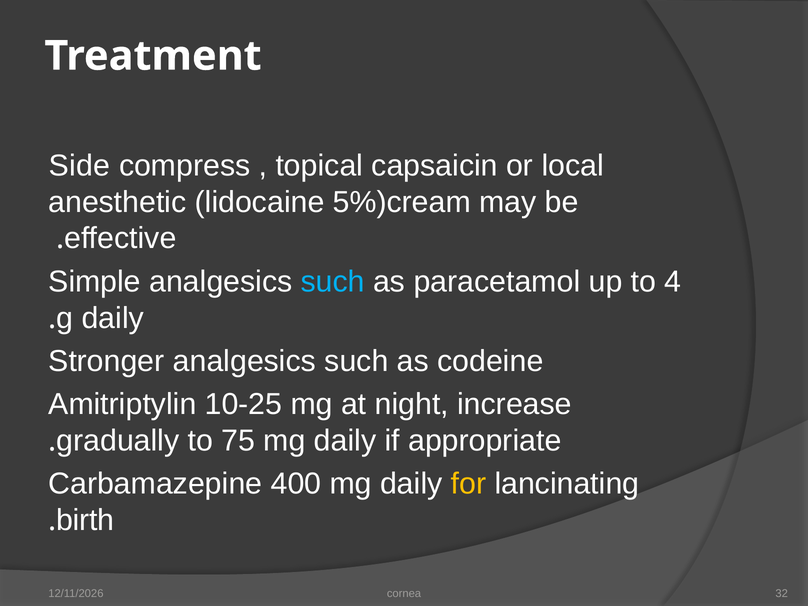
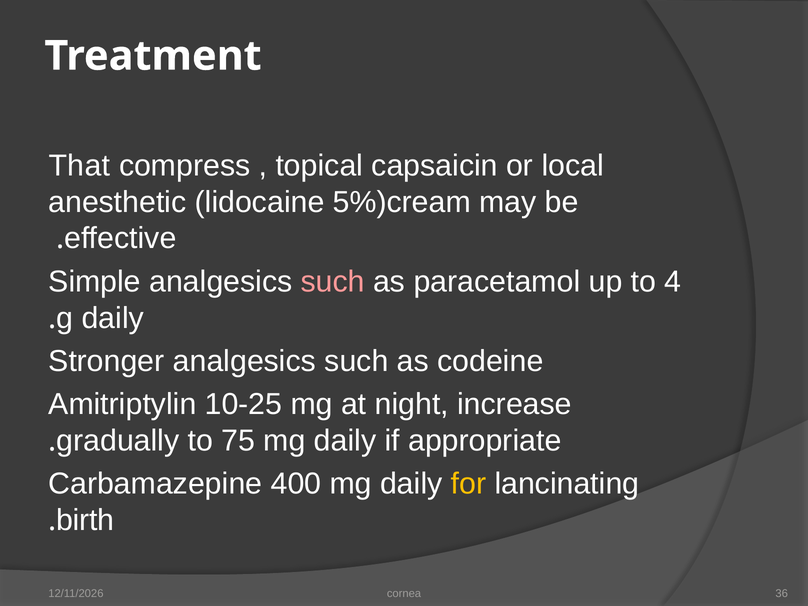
Side: Side -> That (79, 166)
such colour: light blue -> pink (333, 282)
32: 32 -> 36 (782, 594)
